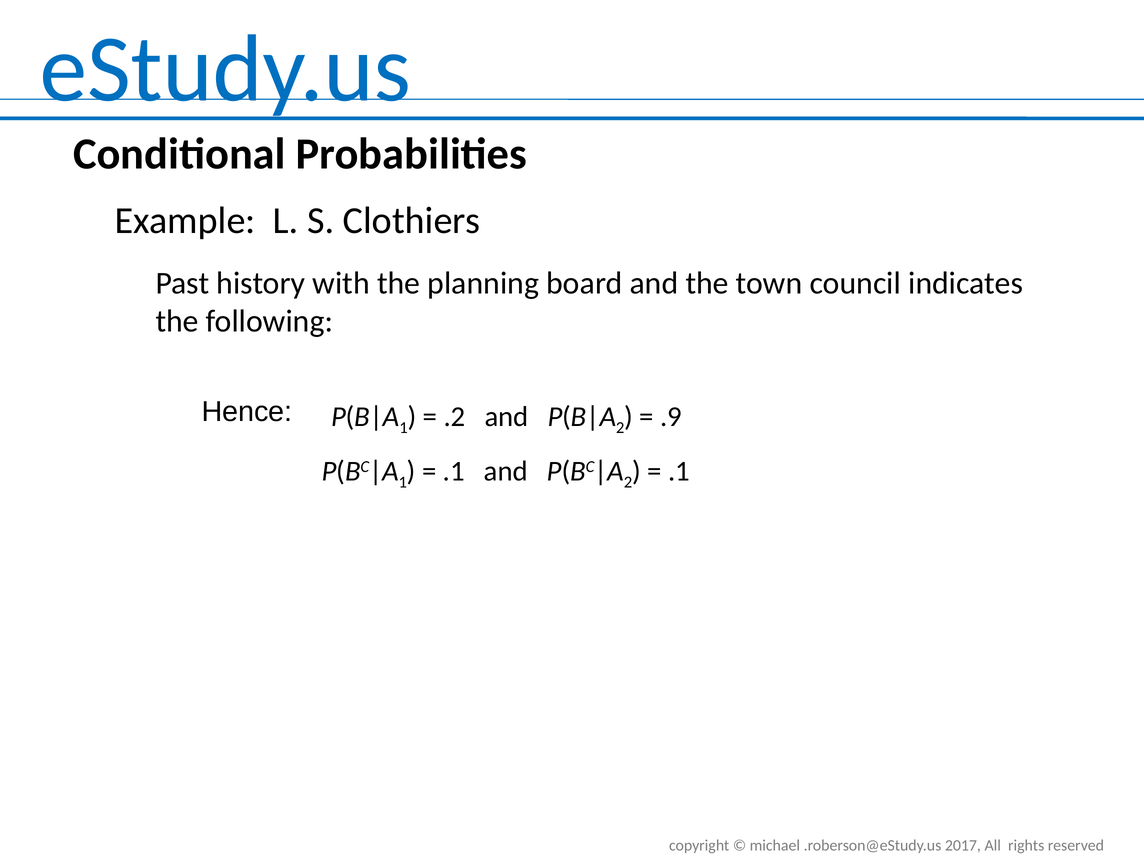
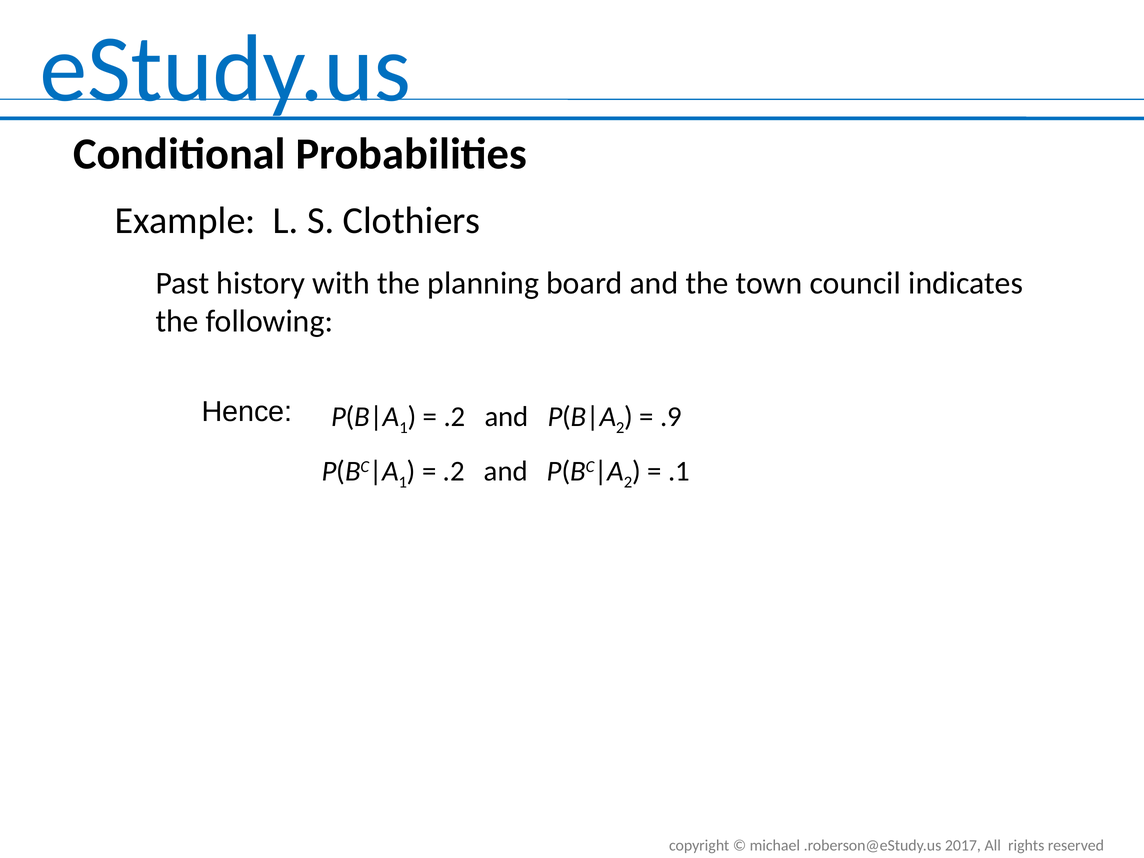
.1: .1 -> .2 (454, 471)
